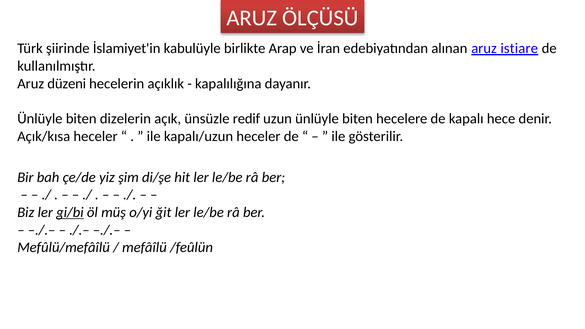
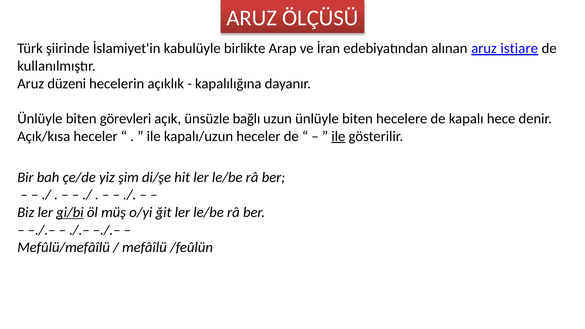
dizelerin: dizelerin -> görevleri (126, 119)
redif: redif -> bağlı (246, 119)
ile underline: none -> present (338, 136)
